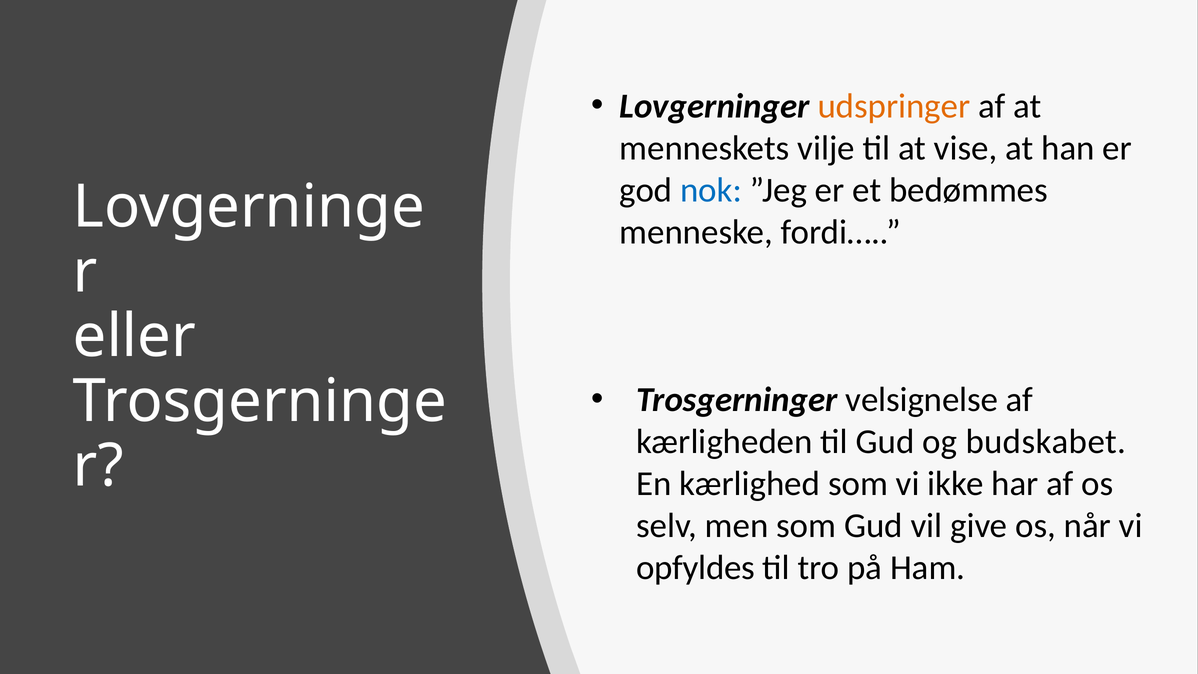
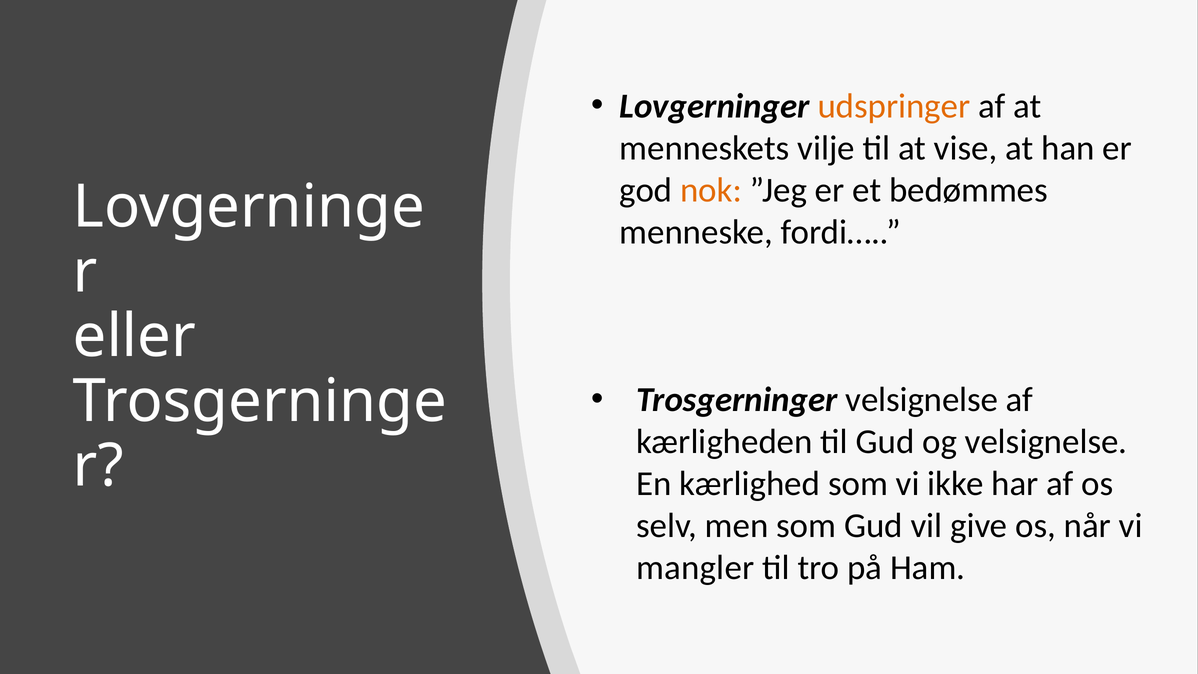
nok colour: blue -> orange (711, 190)
og budskabet: budskabet -> velsignelse (1046, 442)
opfyldes: opfyldes -> mangler (695, 568)
